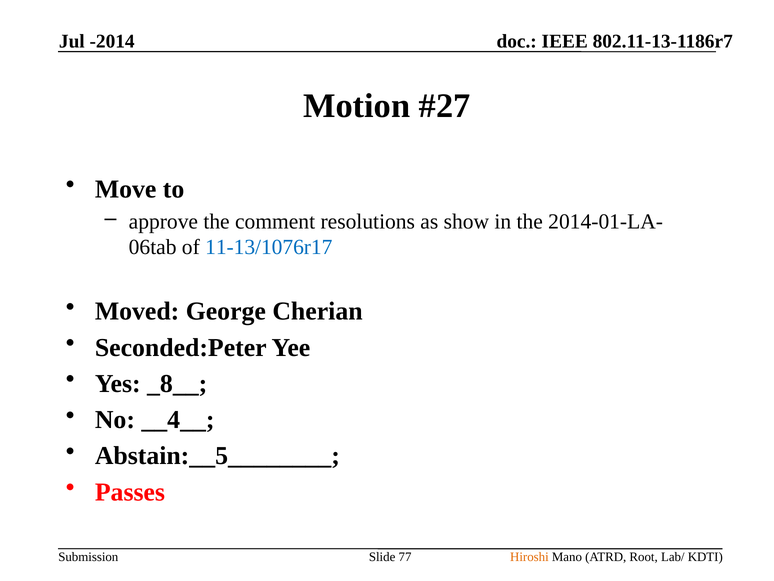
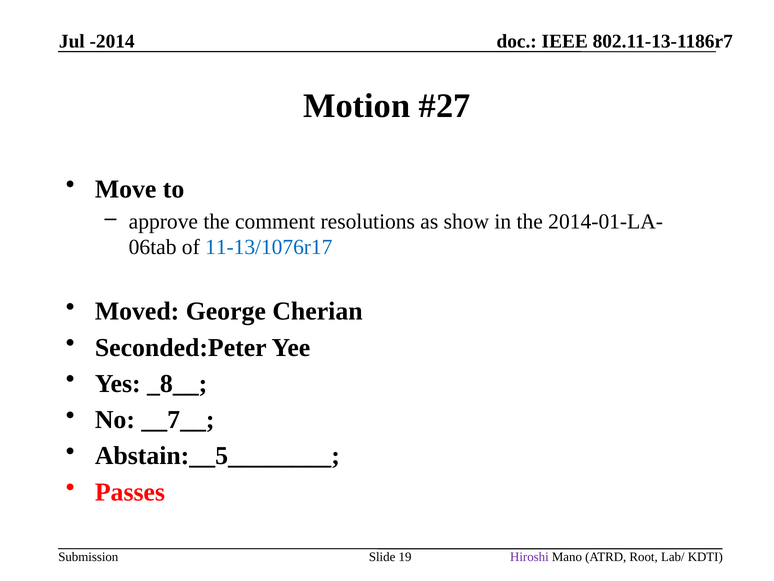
__4__: __4__ -> __7__ (178, 419)
77: 77 -> 19 (405, 557)
Hiroshi colour: orange -> purple (529, 557)
